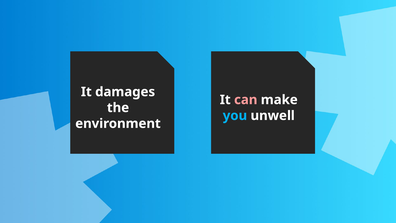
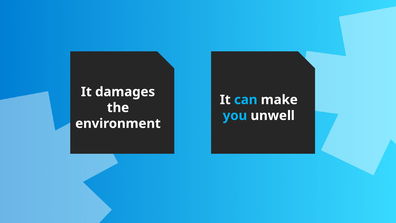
can colour: pink -> light blue (246, 100)
